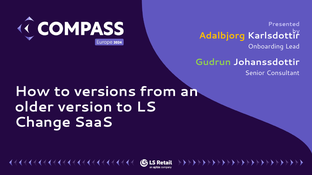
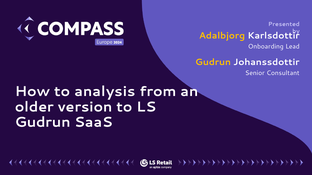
Gudrun colour: light green -> yellow (213, 62)
versions: versions -> analysis (105, 92)
Change: Change -> Gudrun (43, 123)
